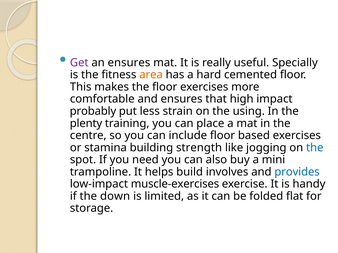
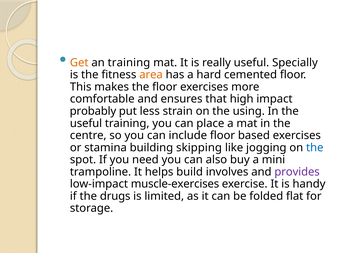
Get colour: purple -> orange (79, 63)
an ensures: ensures -> training (129, 63)
plenty: plenty -> useful (86, 124)
strength: strength -> skipping (199, 148)
provides colour: blue -> purple (297, 172)
down: down -> drugs (115, 197)
